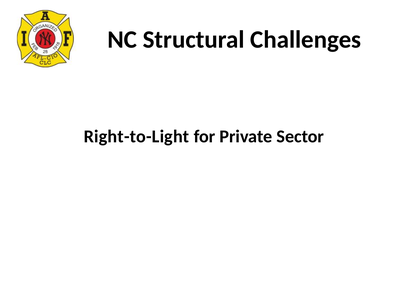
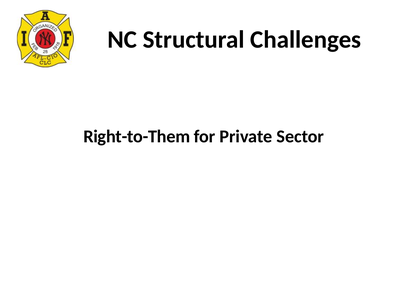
Right-to-Light: Right-to-Light -> Right-to-Them (137, 136)
